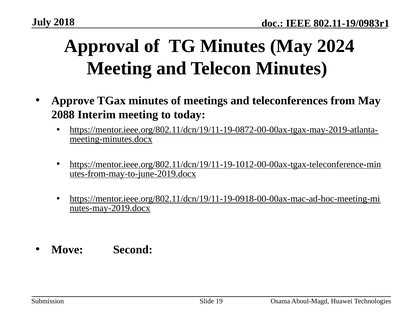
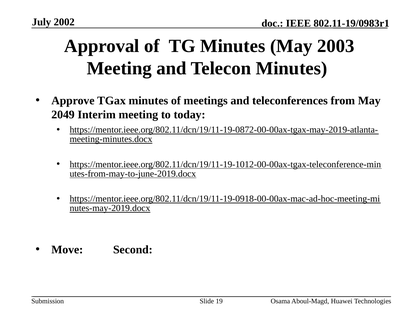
2018: 2018 -> 2002 (64, 22)
2024: 2024 -> 2003 (336, 46)
2088: 2088 -> 2049 (63, 115)
